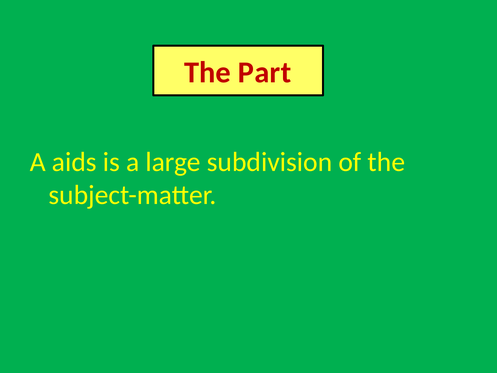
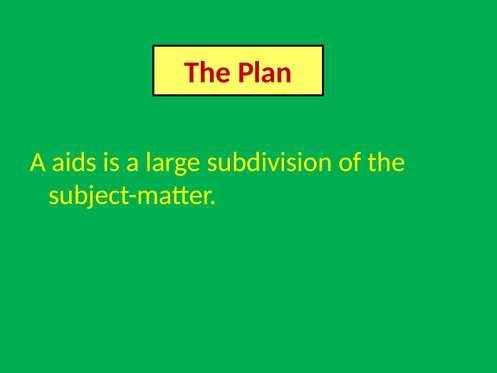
Part: Part -> Plan (265, 73)
